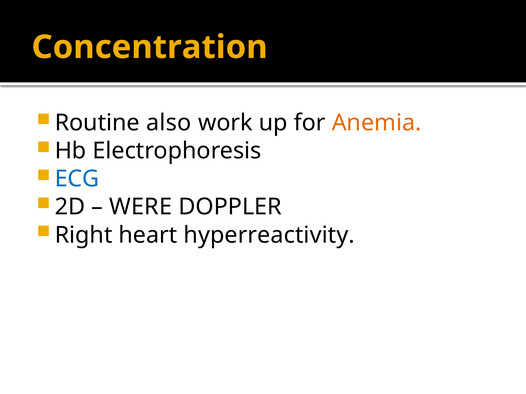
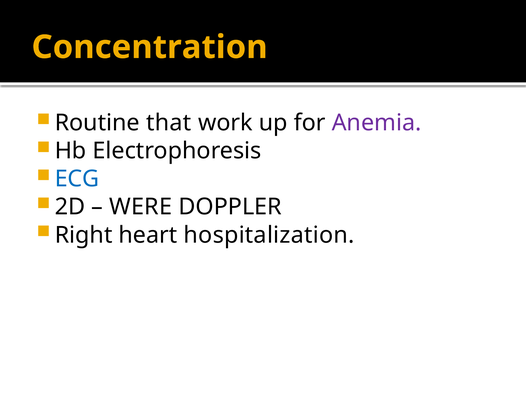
also: also -> that (169, 123)
Anemia colour: orange -> purple (377, 123)
hyperreactivity: hyperreactivity -> hospitalization (269, 235)
